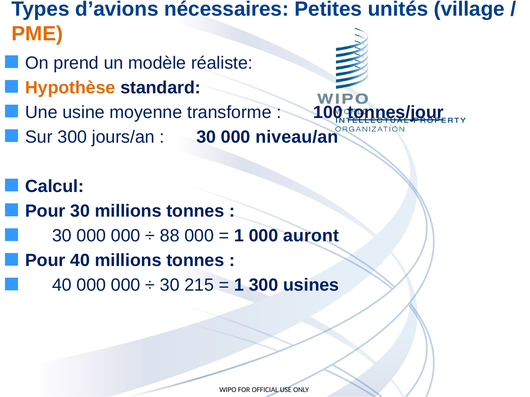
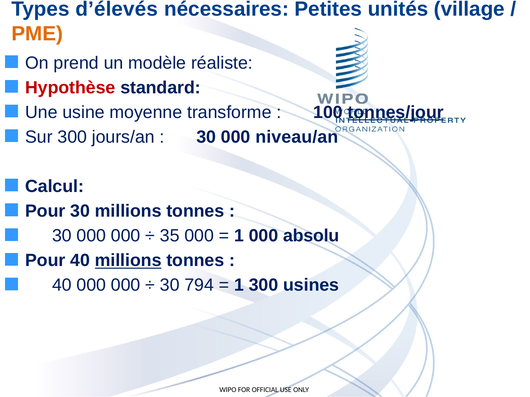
d’avions: d’avions -> d’élevés (117, 9)
Hypothèse colour: orange -> red (70, 88)
88: 88 -> 35 (170, 236)
auront: auront -> absolu (311, 236)
millions underline: none -> present (128, 261)
215: 215 -> 794 (199, 286)
